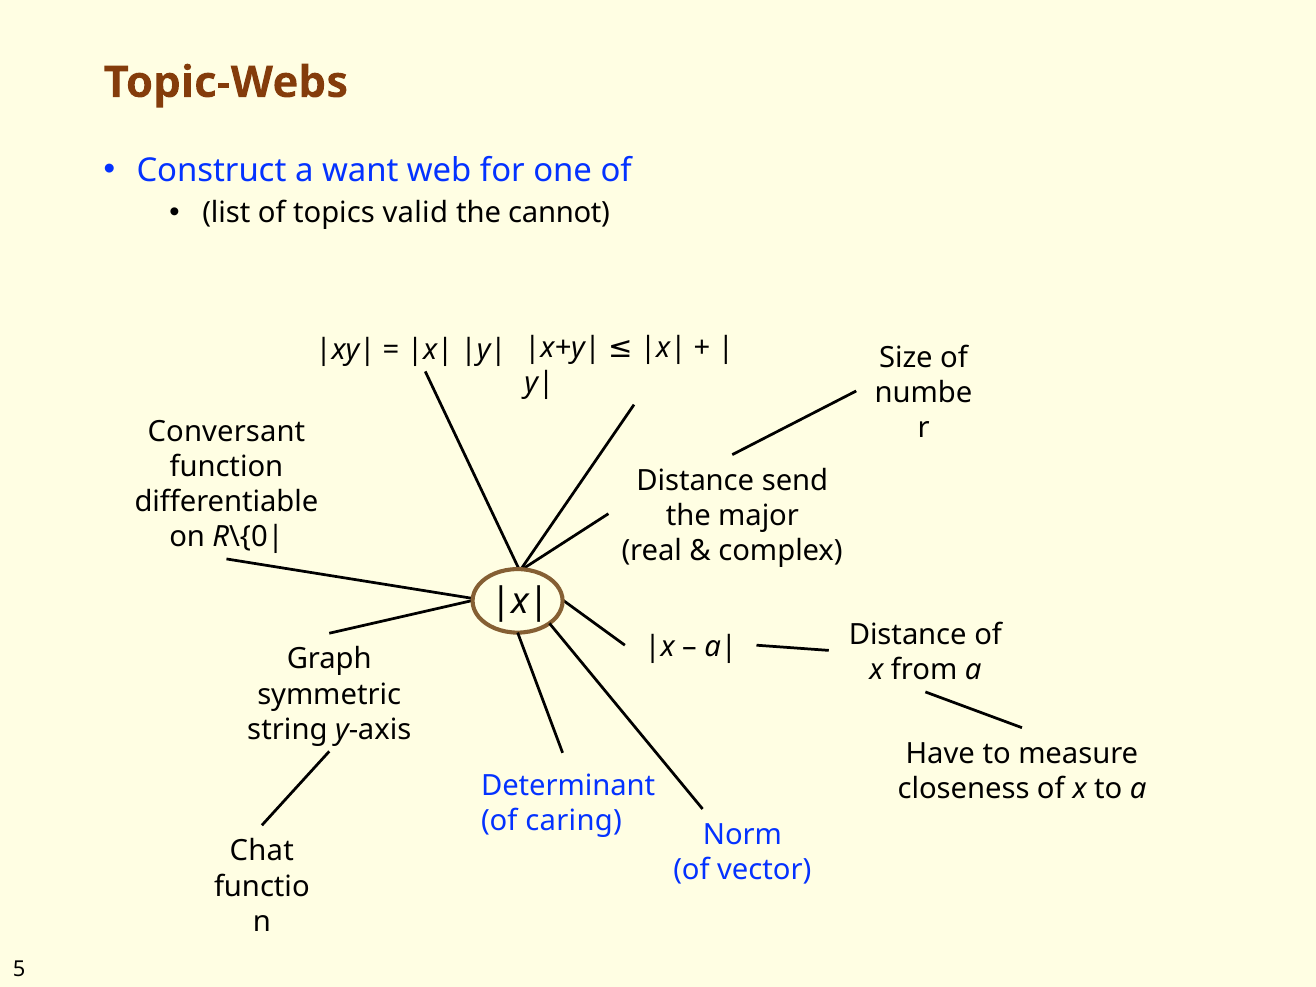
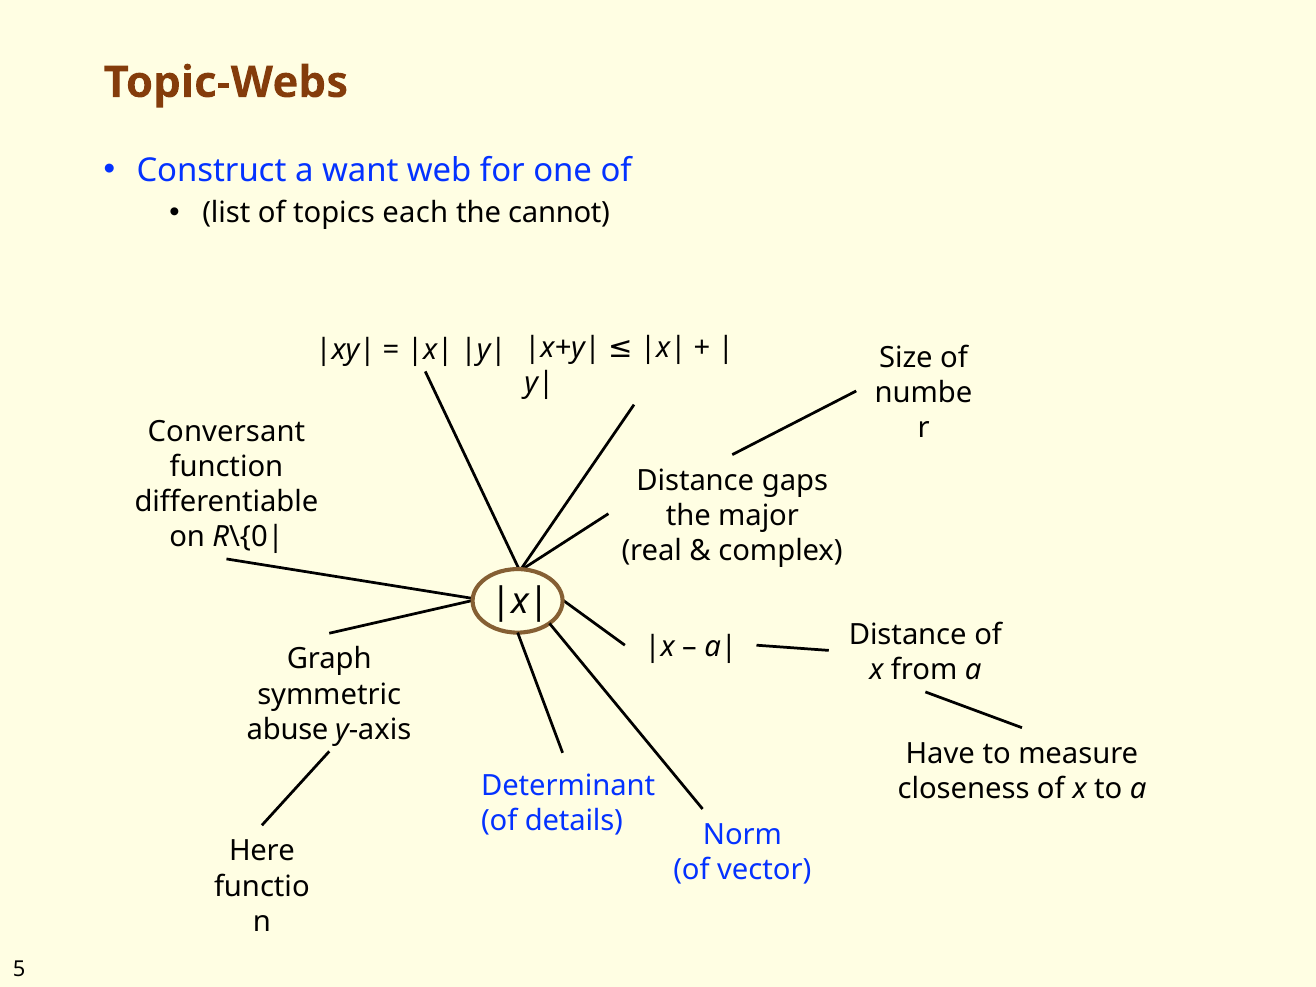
valid: valid -> each (415, 213)
send: send -> gaps (795, 481)
string: string -> abuse (288, 729)
caring: caring -> details (574, 821)
Chat: Chat -> Here (262, 851)
